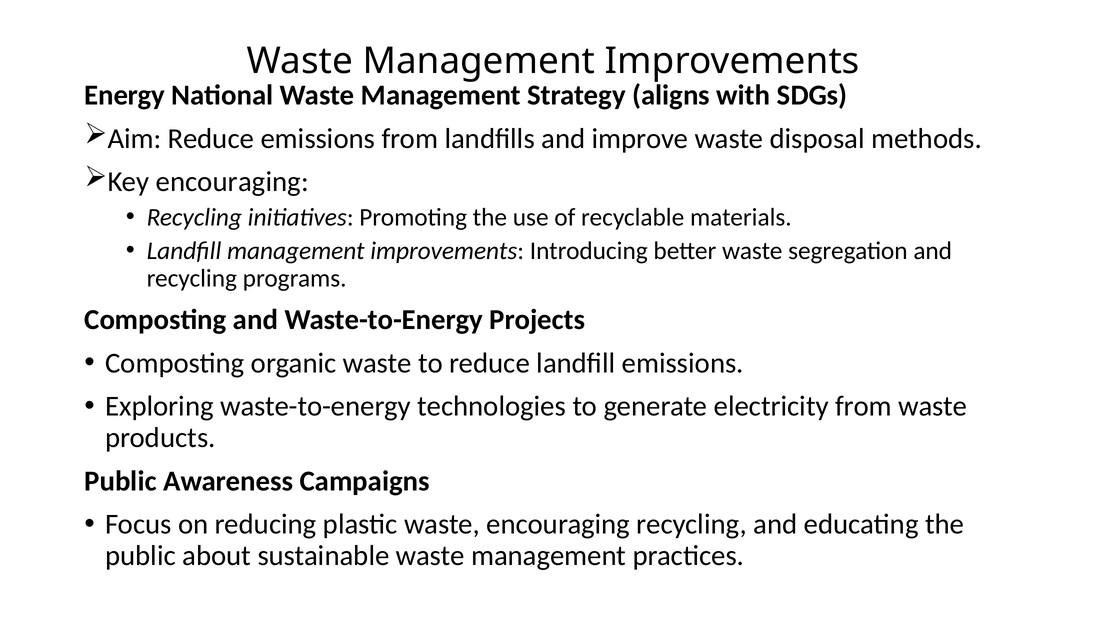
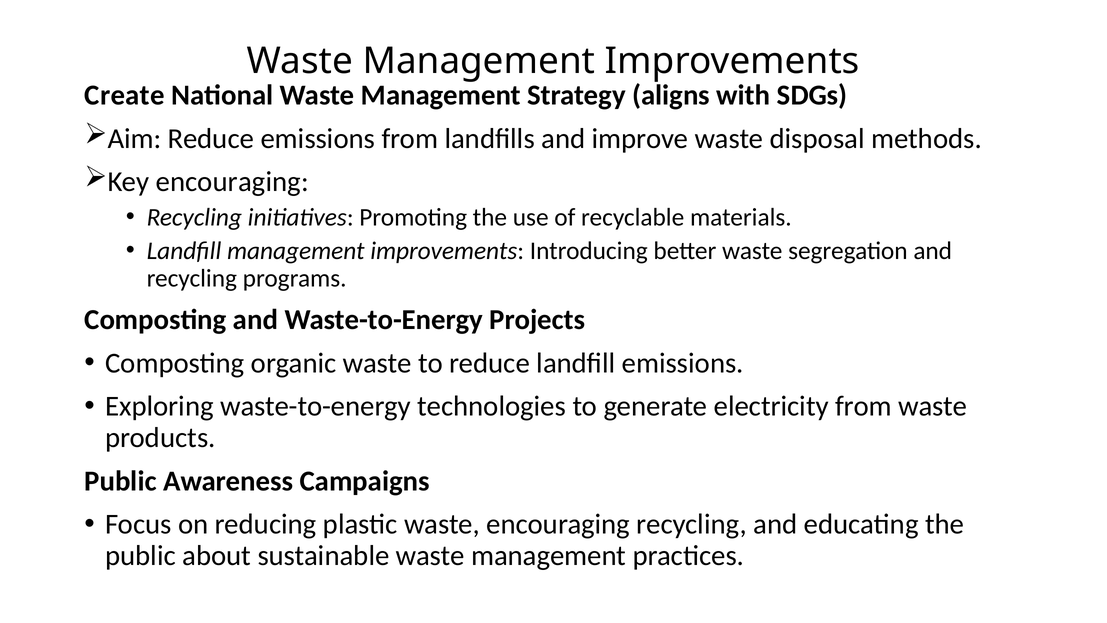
Energy: Energy -> Create (125, 95)
